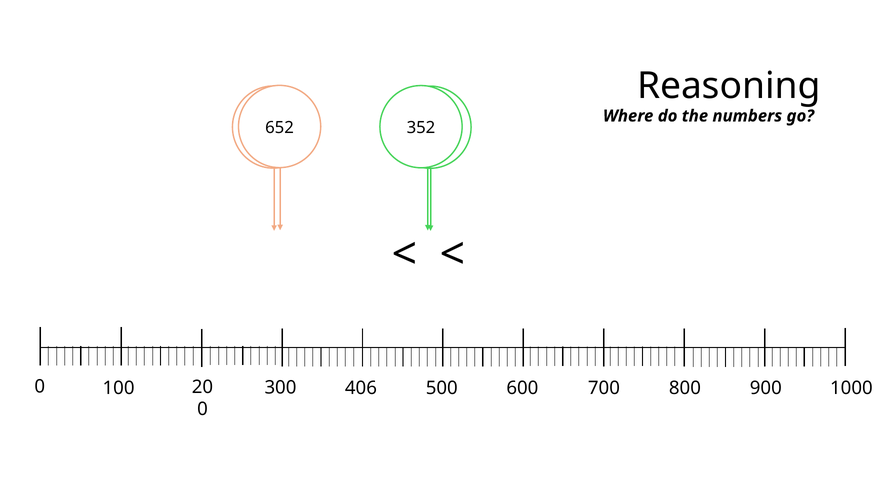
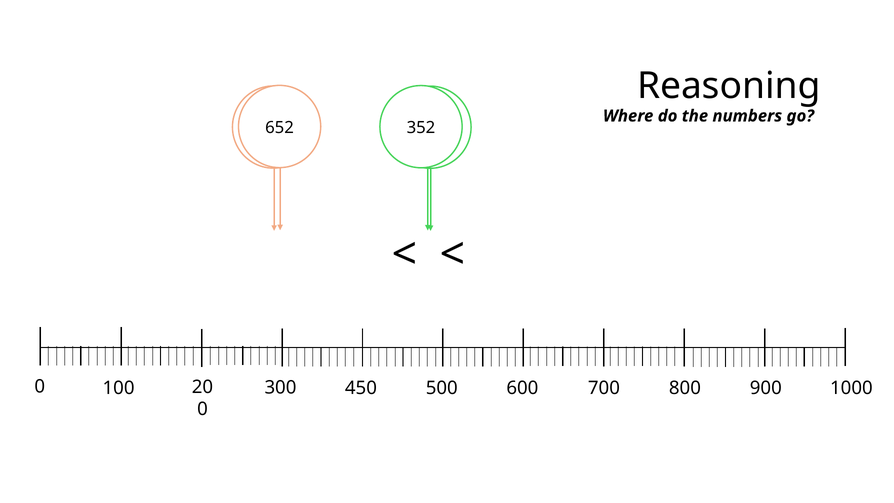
406: 406 -> 450 (361, 388)
